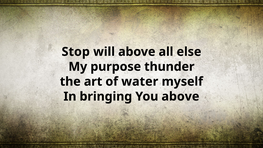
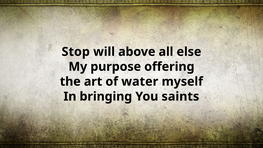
thunder: thunder -> offering (169, 67)
You above: above -> saints (180, 96)
